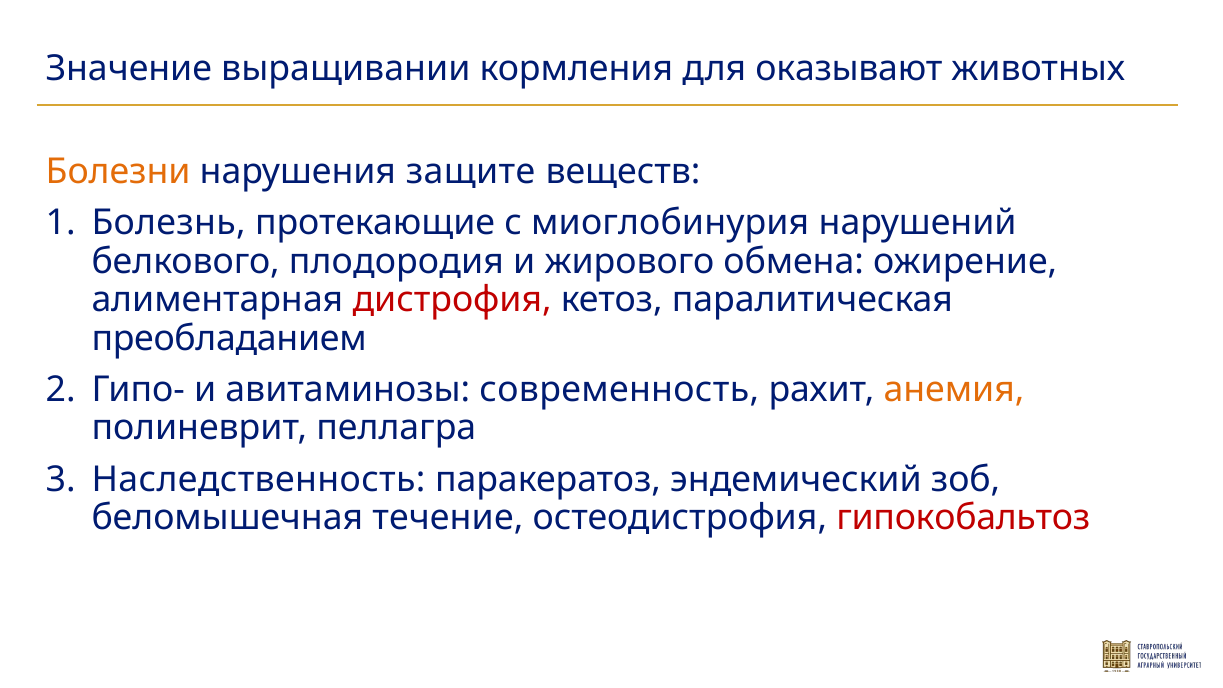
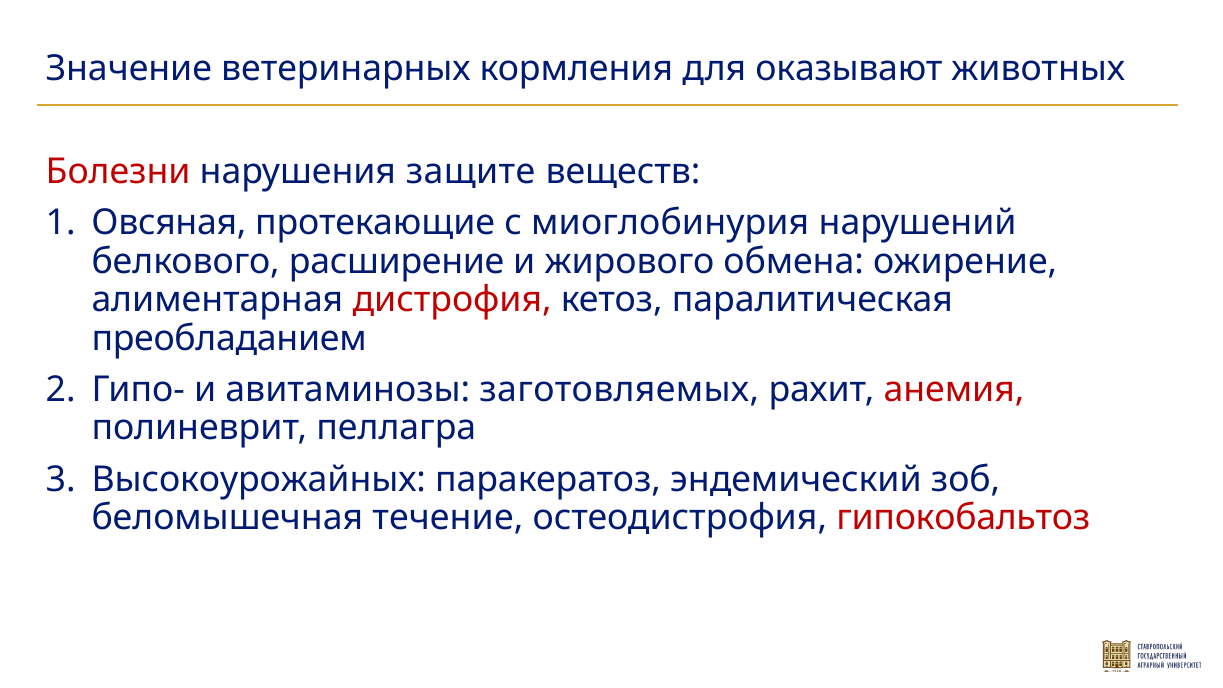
выращивании: выращивании -> ветеринарных (346, 68)
Болезни colour: orange -> red (118, 172)
Болезнь: Болезнь -> Овсяная (169, 223)
плодородия: плодородия -> расширение (397, 261)
современность: современность -> заготовляемых (619, 390)
анемия colour: orange -> red (954, 390)
Наследственность: Наследственность -> Высокоурожайных (259, 479)
